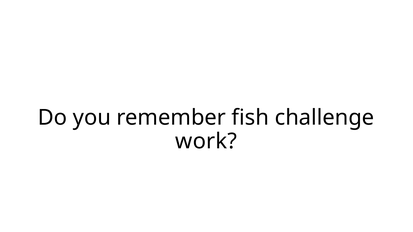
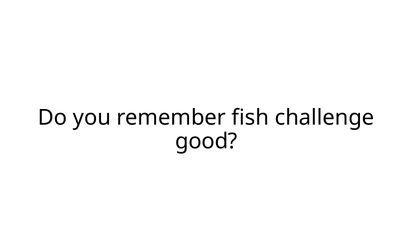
work: work -> good (206, 141)
